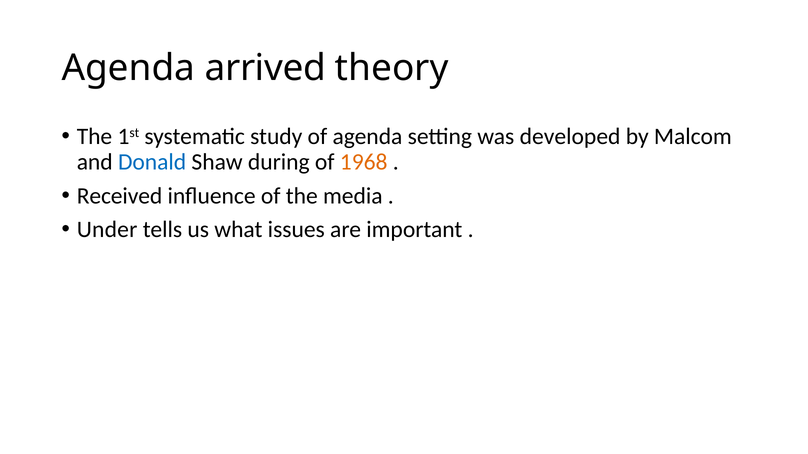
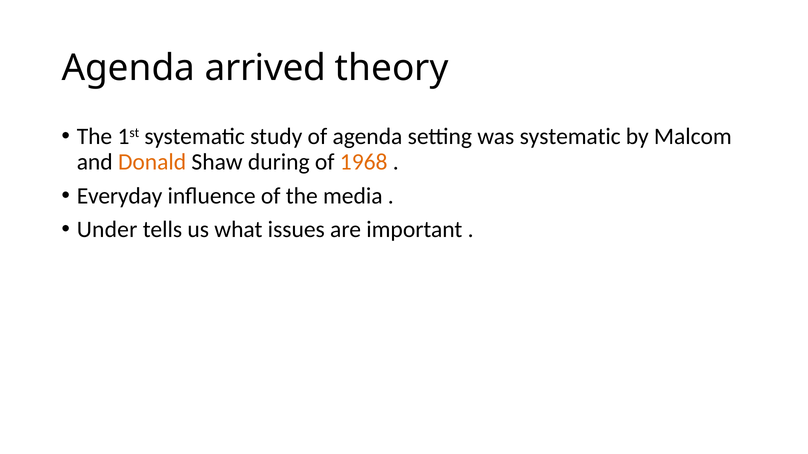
was developed: developed -> systematic (570, 137)
Donald colour: blue -> orange (152, 162)
Received: Received -> Everyday (120, 196)
